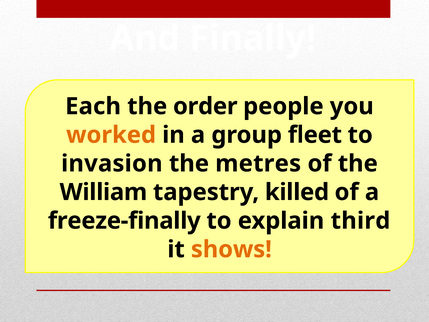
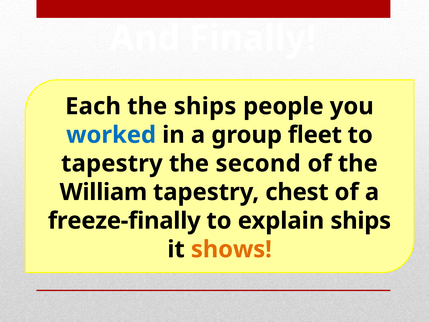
the order: order -> ships (205, 106)
worked colour: orange -> blue (111, 135)
invasion: invasion -> tapestry (112, 163)
metres: metres -> second (258, 163)
killed: killed -> chest (297, 192)
explain third: third -> ships (361, 221)
